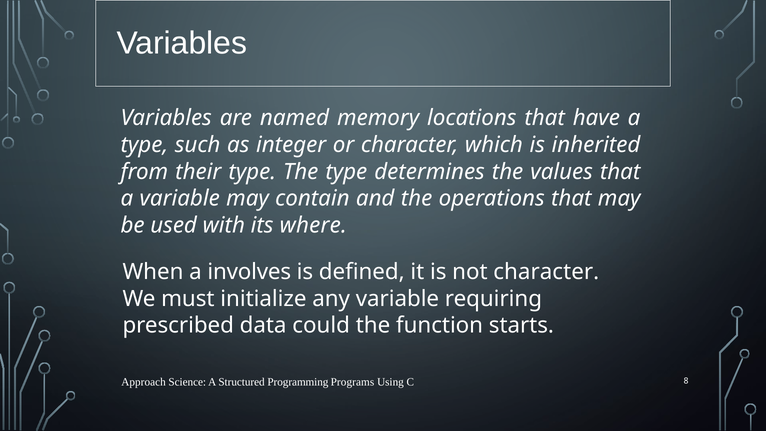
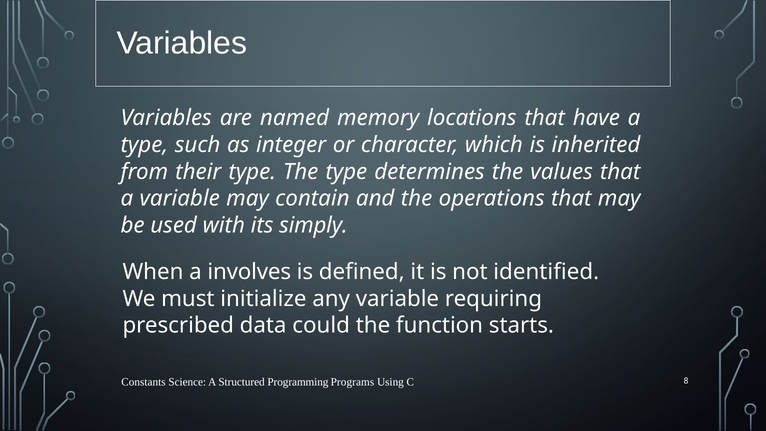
where: where -> simply (313, 225)
not character: character -> identified (546, 272)
Approach: Approach -> Constants (144, 382)
